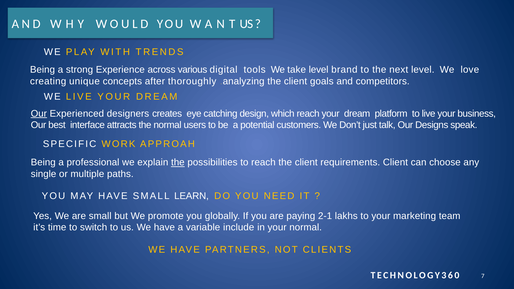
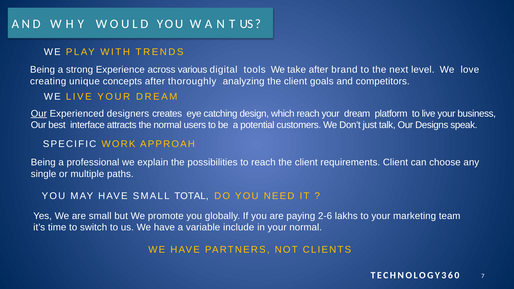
take level: level -> after (319, 70)
the underline: present -> none (178, 162)
LEARN: LEARN -> TOTAL (191, 196)
2-1: 2-1 -> 2-6 (325, 216)
